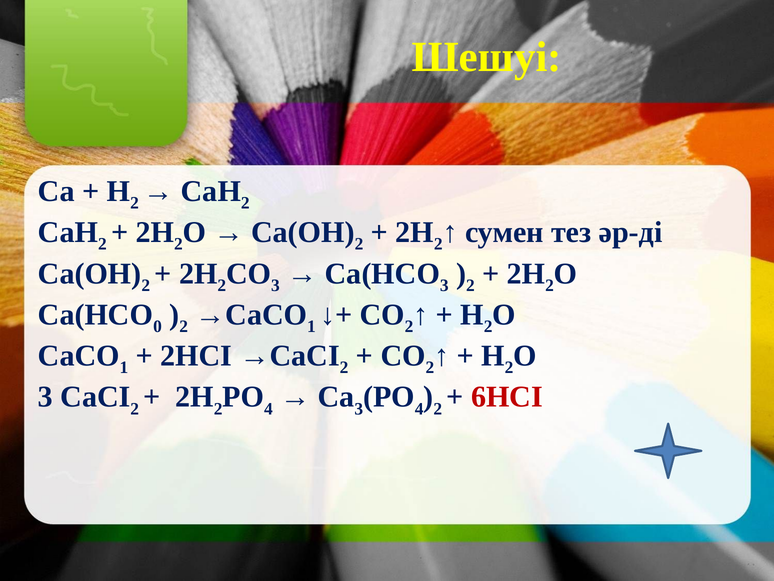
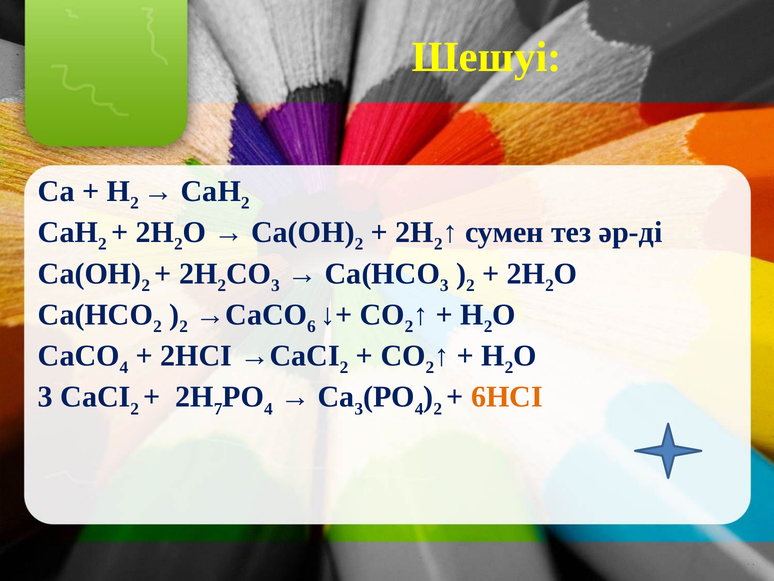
0: 0 -> 2 (158, 326)
1: 1 -> 6 (311, 326)
1: 1 -> 4 (124, 367)
2: 2 -> 7 (218, 408)
6HCI colour: red -> orange (507, 397)
